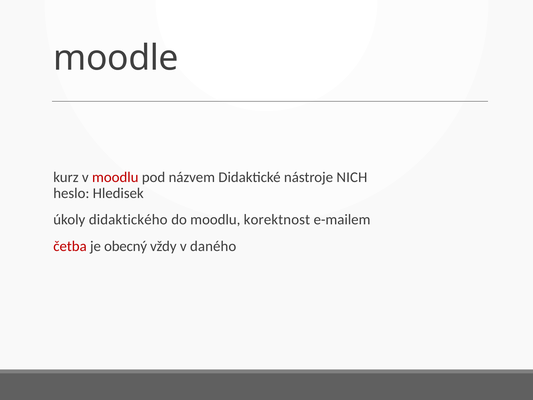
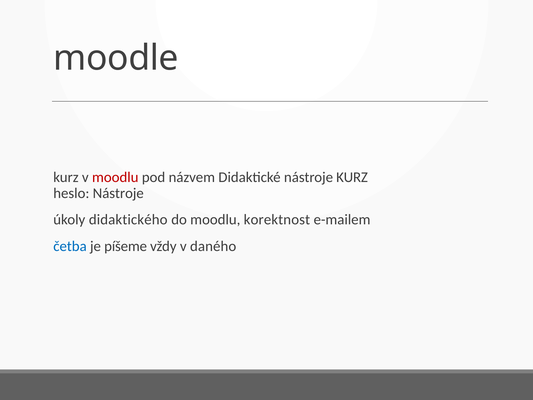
nástroje NICH: NICH -> KURZ (352, 177)
heslo Hledisek: Hledisek -> Nástroje (118, 193)
četba colour: red -> blue (70, 246)
obecný: obecný -> píšeme (126, 246)
